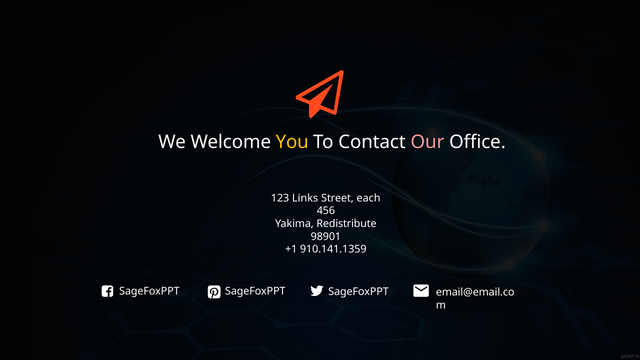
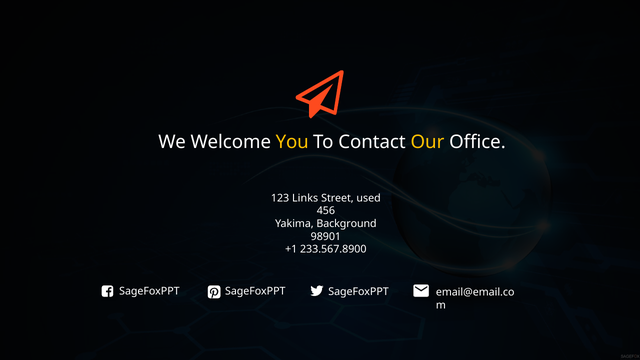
Our colour: pink -> yellow (427, 142)
each: each -> used (369, 198)
Redistribute: Redistribute -> Background (347, 224)
910.141.1359: 910.141.1359 -> 233.567.8900 (333, 249)
